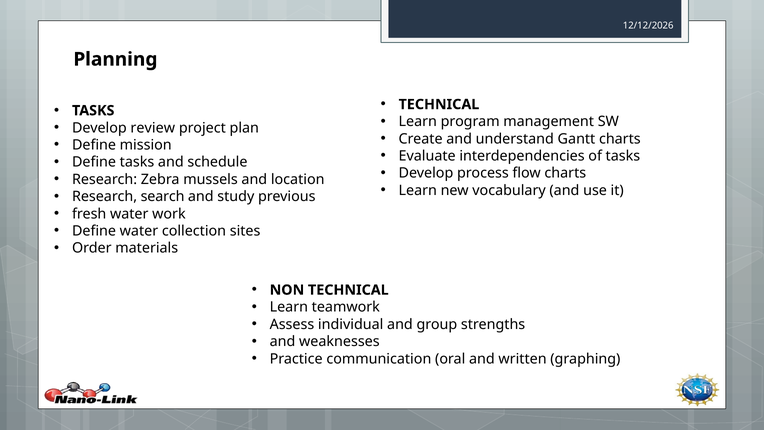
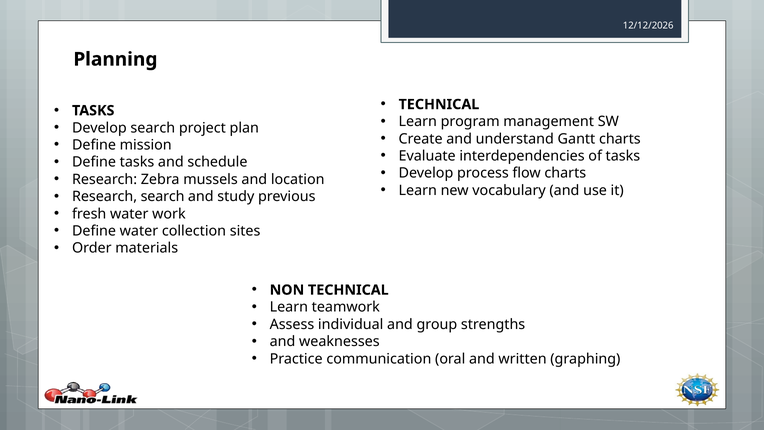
Develop review: review -> search (153, 128)
